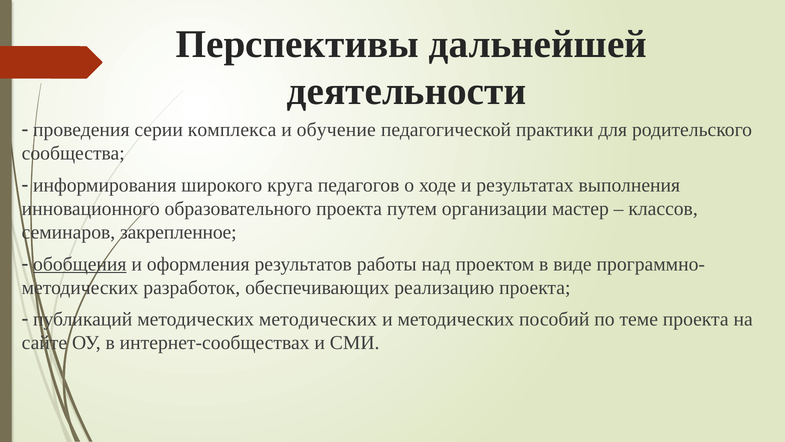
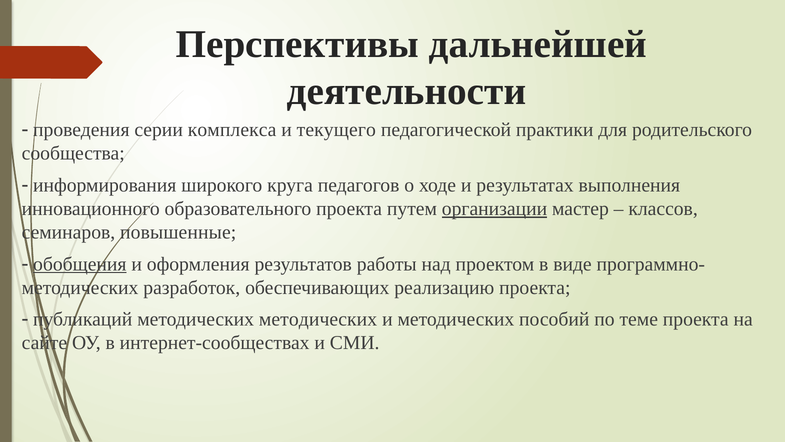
обучение: обучение -> текущего (336, 130)
организации underline: none -> present (495, 209)
закрепленное: закрепленное -> повышенные (178, 232)
